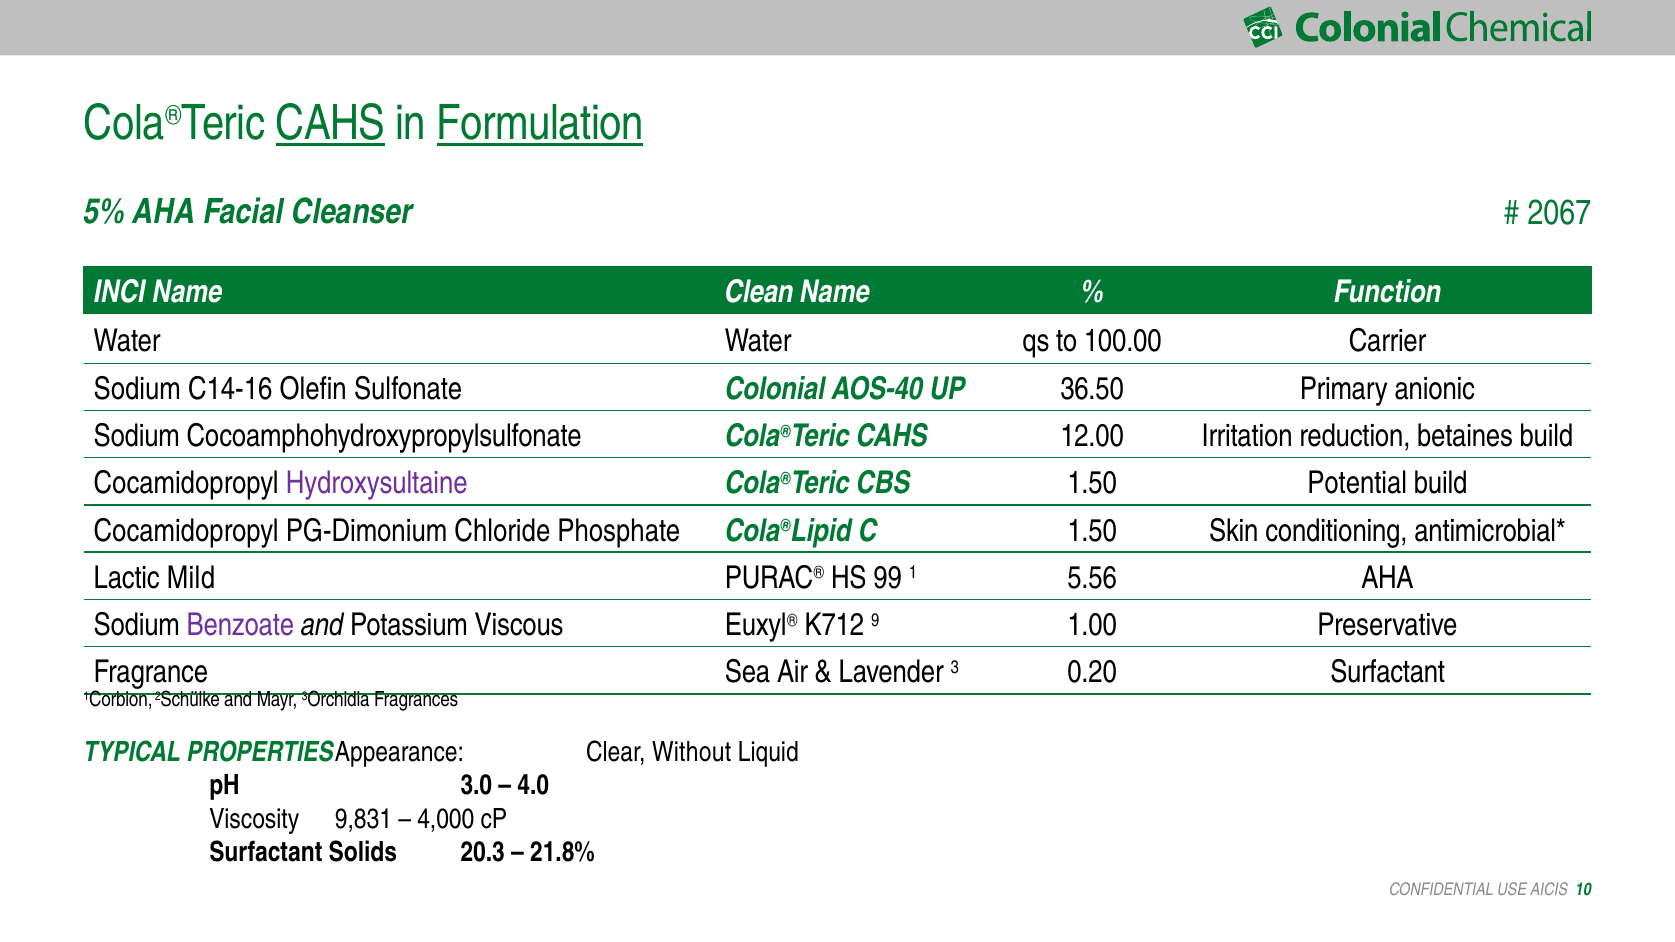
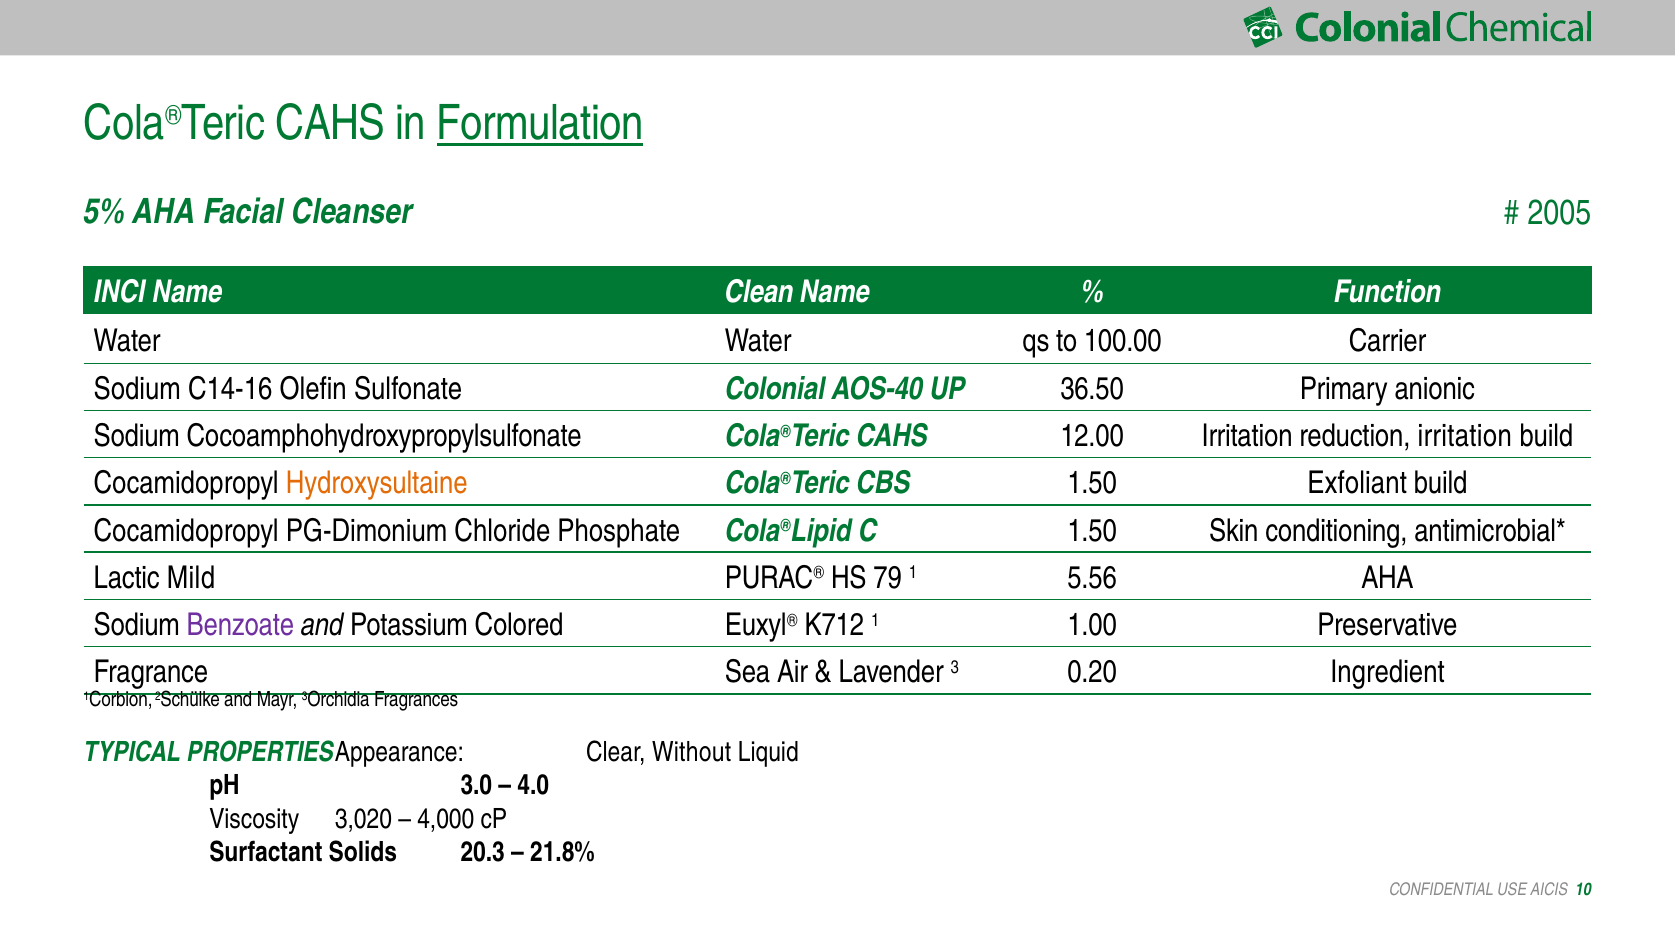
CAHS underline: present -> none (331, 123)
2067: 2067 -> 2005 (1559, 213)
reduction betaines: betaines -> irritation (1465, 436)
Hydroxysultaine colour: purple -> orange (377, 484)
Potential: Potential -> Exfoliant (1357, 484)
99: 99 -> 79 (888, 578)
Viscous: Viscous -> Colored (519, 625)
K712 9: 9 -> 1 (875, 620)
0.20 Surfactant: Surfactant -> Ingredient (1388, 673)
9,831: 9,831 -> 3,020 (363, 819)
